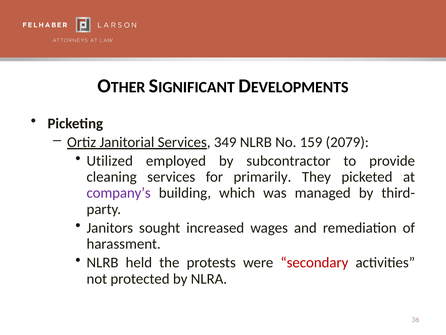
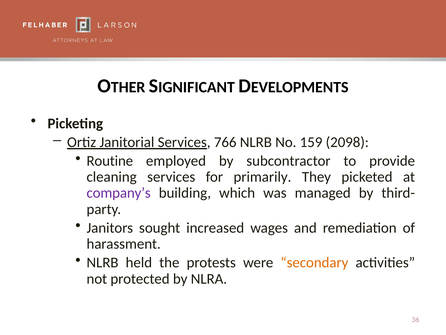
349: 349 -> 766 (225, 142)
2079: 2079 -> 2098 (347, 142)
Utilized: Utilized -> Routine (110, 161)
secondary colour: red -> orange (314, 262)
